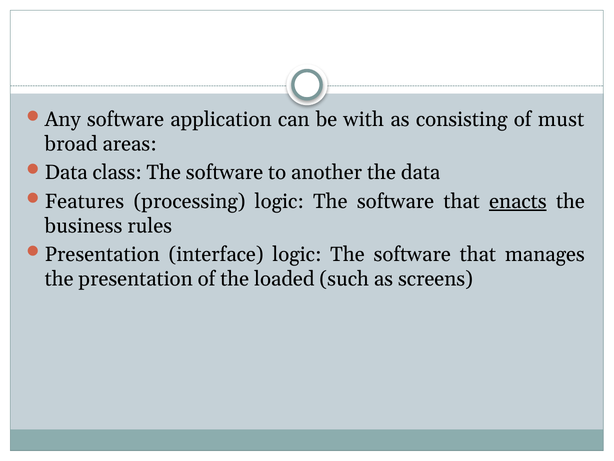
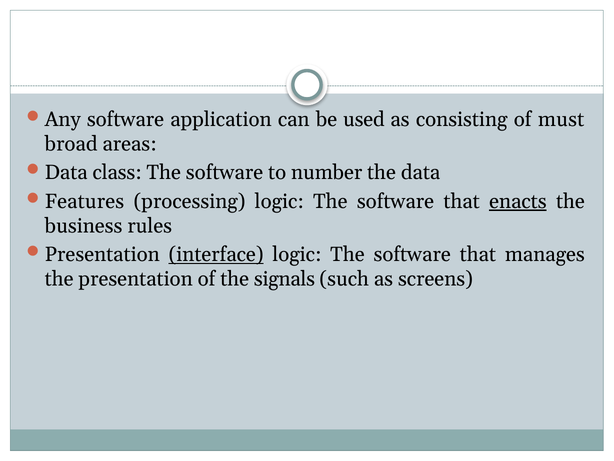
with: with -> used (364, 119)
another: another -> number (327, 172)
interface underline: none -> present (216, 254)
loaded: loaded -> signals (284, 279)
